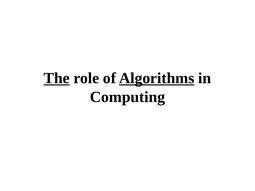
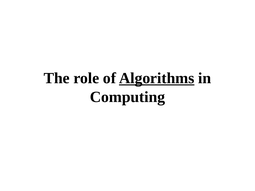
The underline: present -> none (57, 78)
